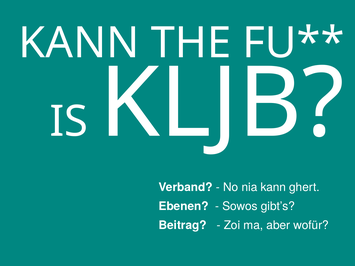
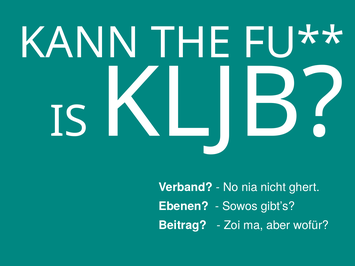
nia kann: kann -> nicht (273, 188)
